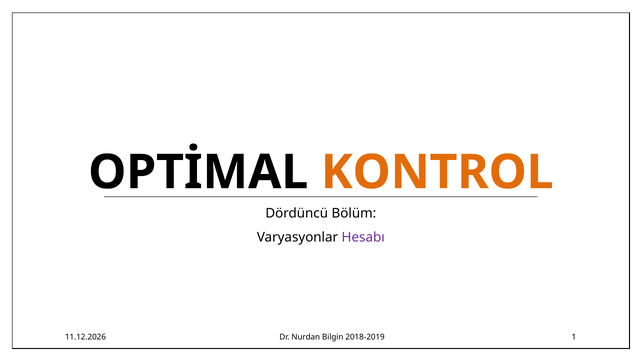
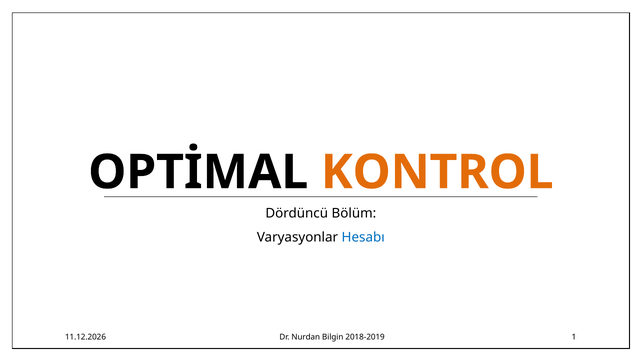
Hesabı colour: purple -> blue (363, 237)
